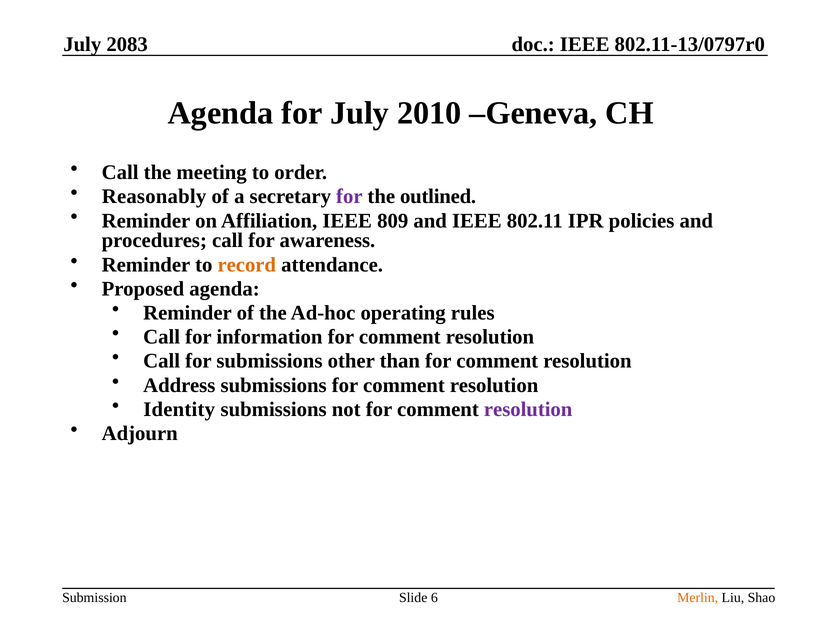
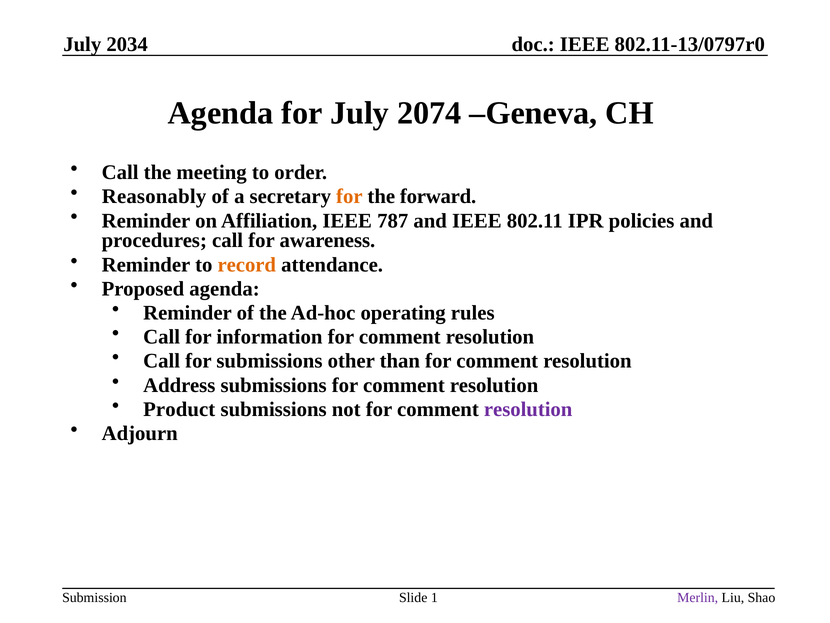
2083: 2083 -> 2034 (127, 44)
2010: 2010 -> 2074 (429, 113)
for colour: purple -> orange (349, 196)
outlined: outlined -> forward (438, 196)
809: 809 -> 787 (393, 220)
Identity: Identity -> Product (179, 409)
Merlin colour: orange -> purple (698, 597)
6: 6 -> 1 (434, 597)
